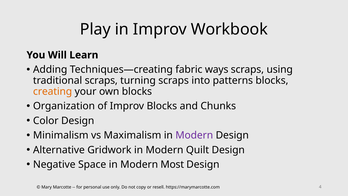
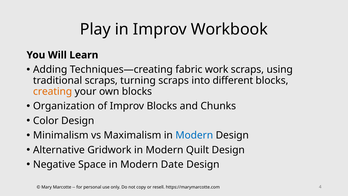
ways: ways -> work (217, 70)
patterns: patterns -> different (233, 80)
Modern colour: purple -> blue (194, 135)
Most: Most -> Date (172, 164)
